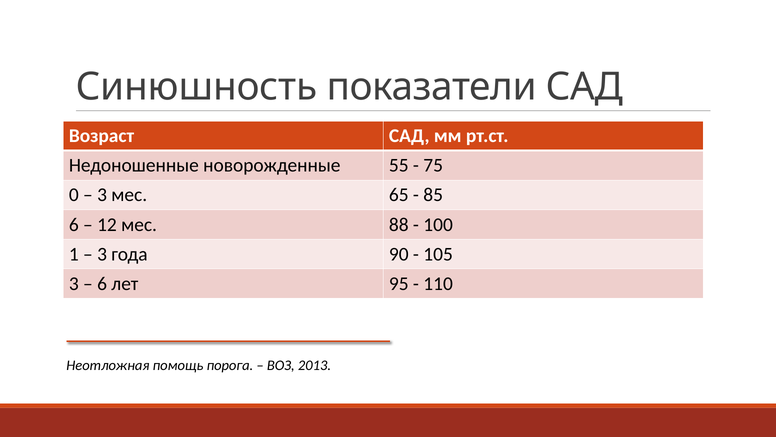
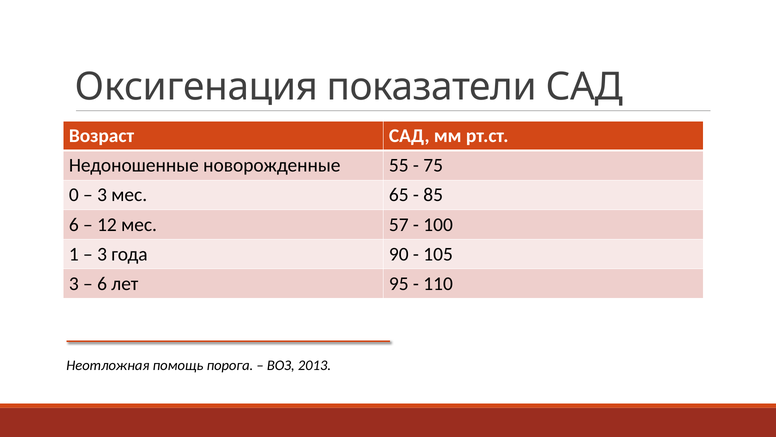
Синюшность: Синюшность -> Оксигенация (197, 87)
88: 88 -> 57 (399, 224)
